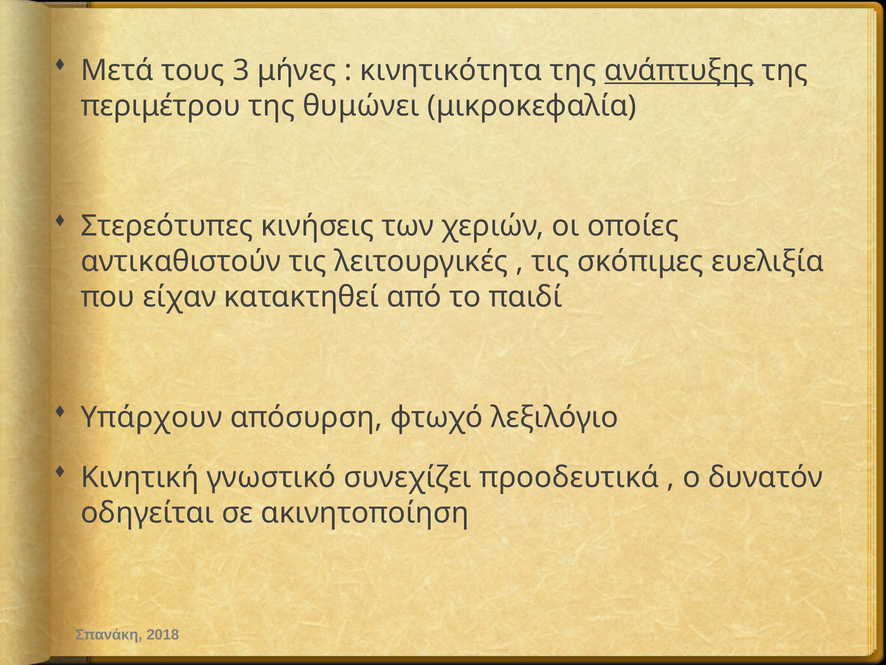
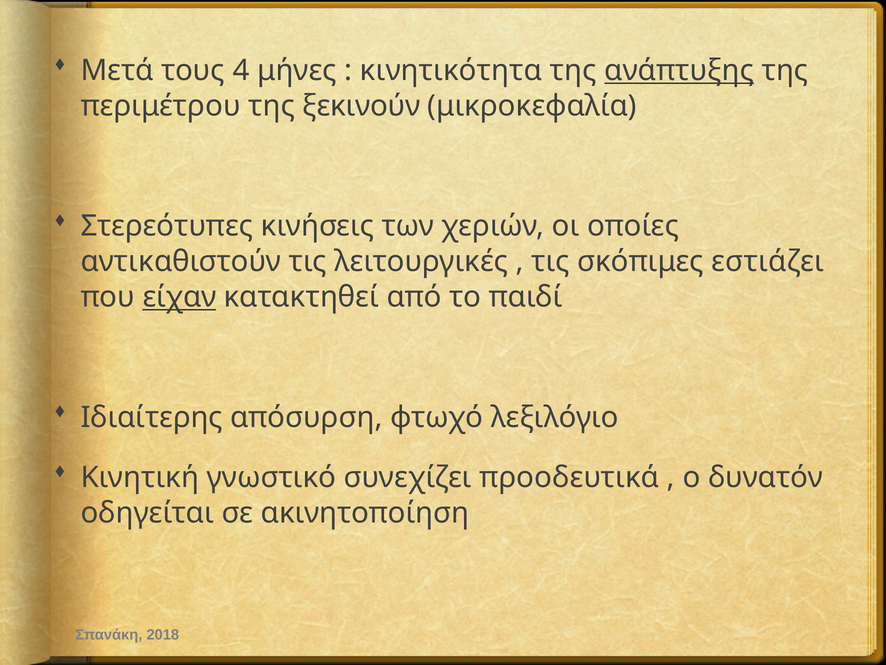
3: 3 -> 4 (241, 70)
θυμώνει: θυμώνει -> ξεκινούν (361, 106)
ευελιξία: ευελιξία -> εστιάζει (768, 261)
είχαν underline: none -> present (180, 297)
Υπάρχουν: Υπάρχουν -> Ιδιαίτερης (152, 417)
